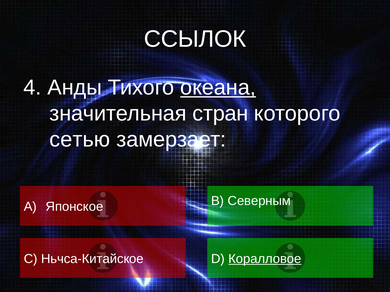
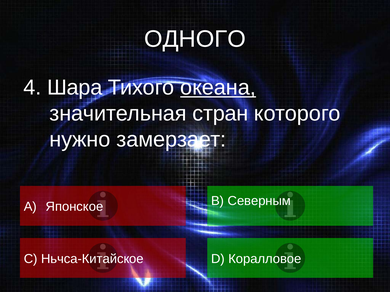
ССЫЛОК: ССЫЛОК -> ОДНОГО (195, 39)
Анды: Анды -> Шара (75, 88)
сетью: сетью -> нужно (80, 140)
Коралловое underline: present -> none (265, 259)
